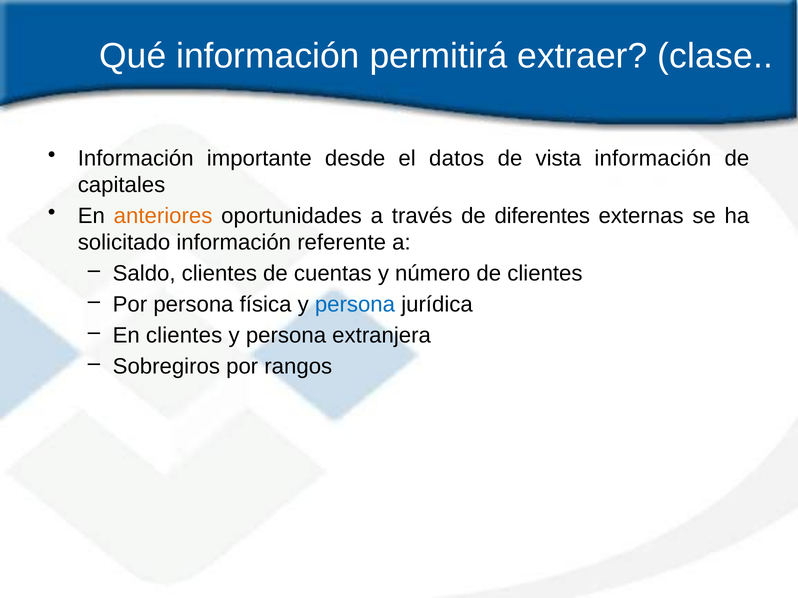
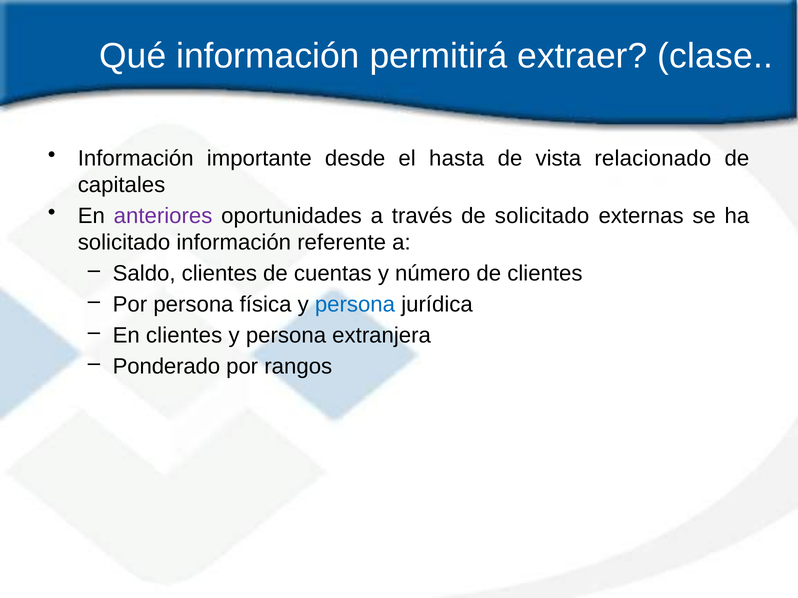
datos: datos -> hasta (457, 159)
vista información: información -> relacionado (653, 159)
anteriores colour: orange -> purple (163, 216)
de diferentes: diferentes -> solicitado (542, 216)
Sobregiros: Sobregiros -> Ponderado (166, 367)
